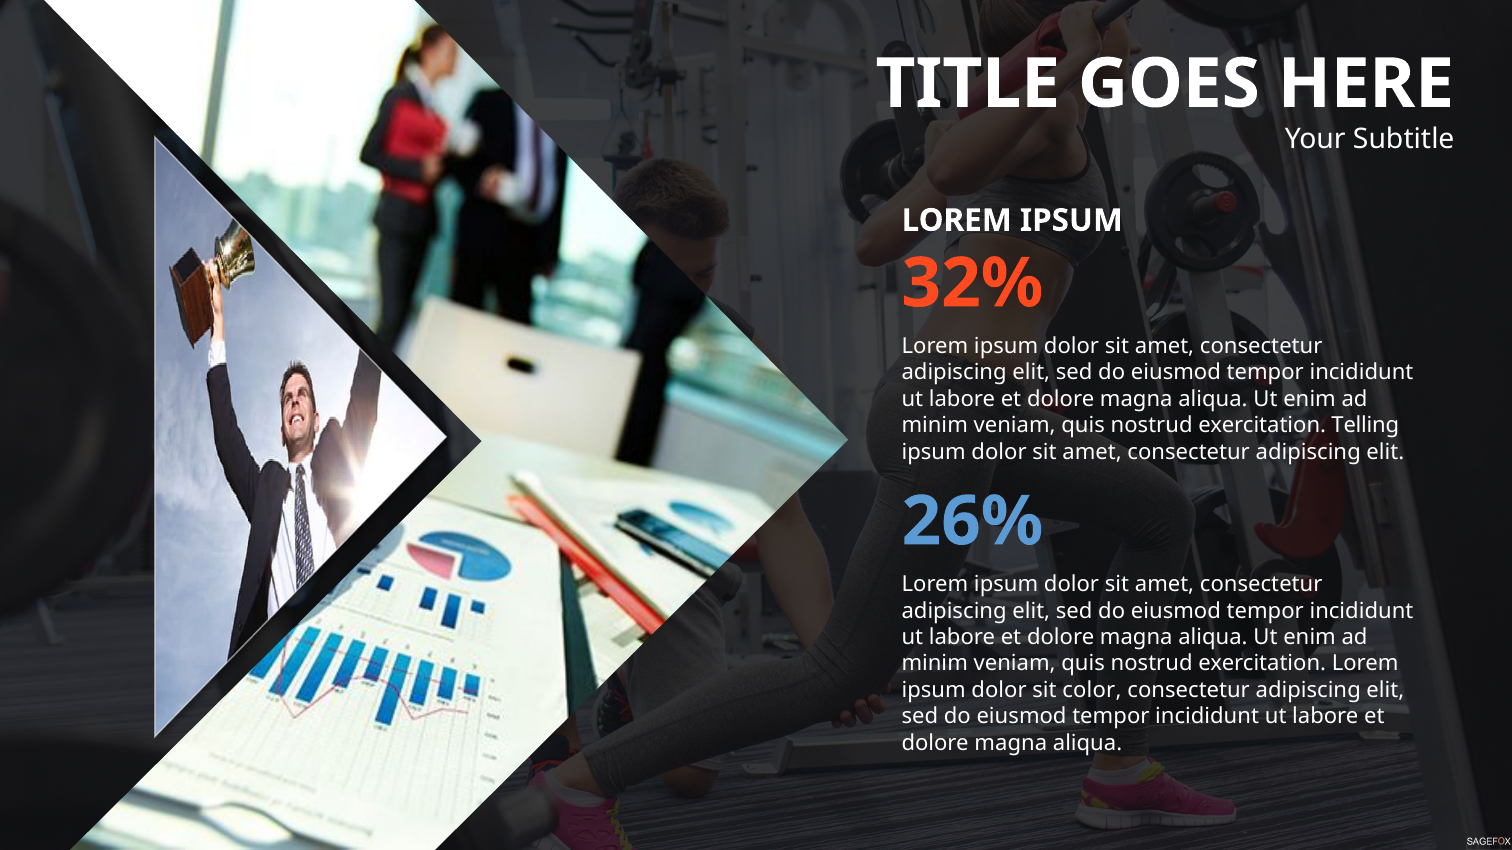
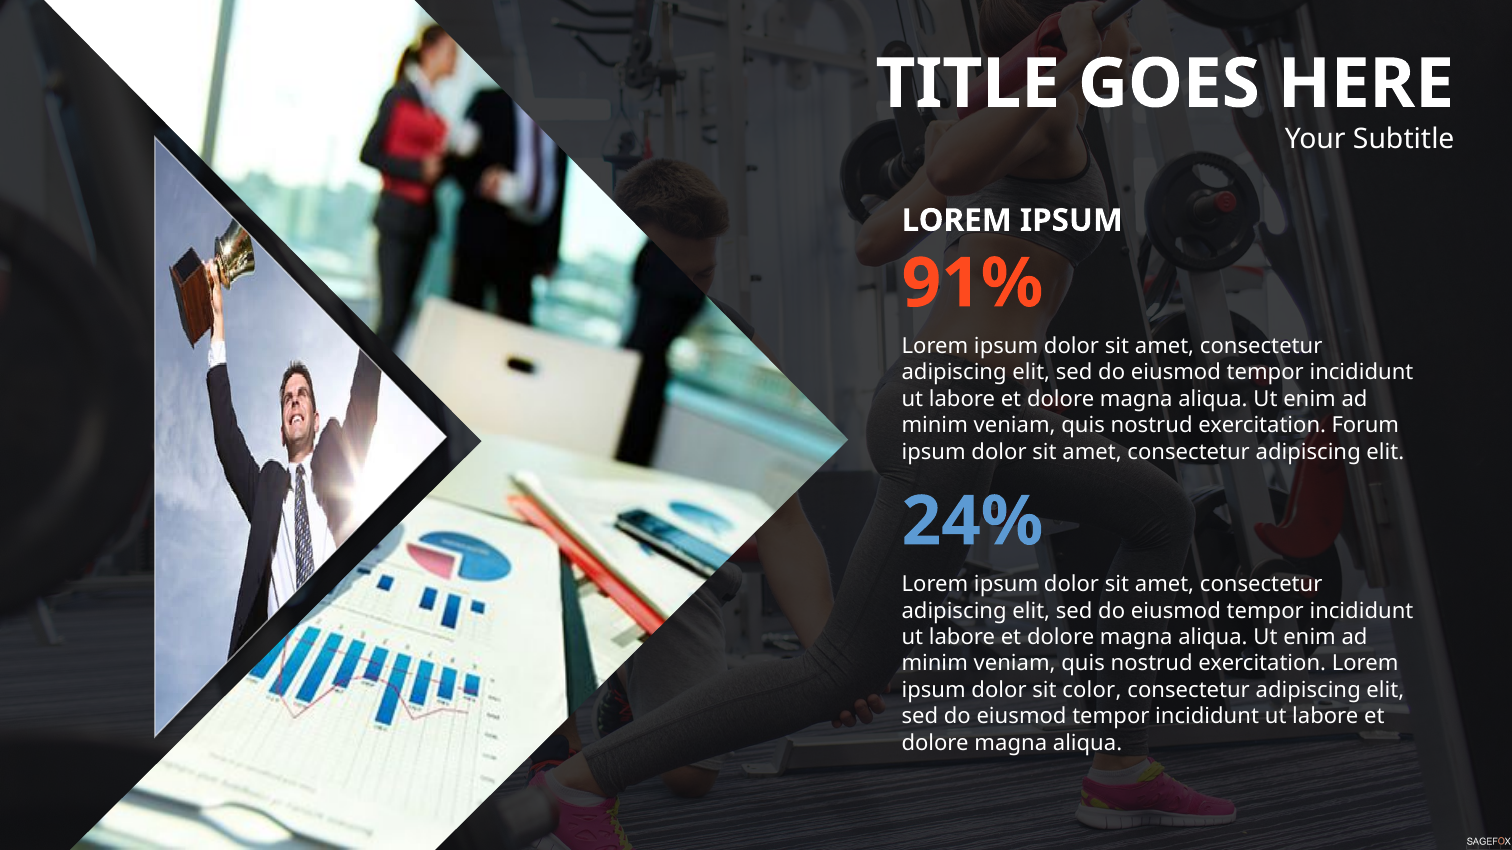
32%: 32% -> 91% (972, 284)
Telling: Telling -> Forum (1365, 426)
26%: 26% -> 24% (972, 522)
